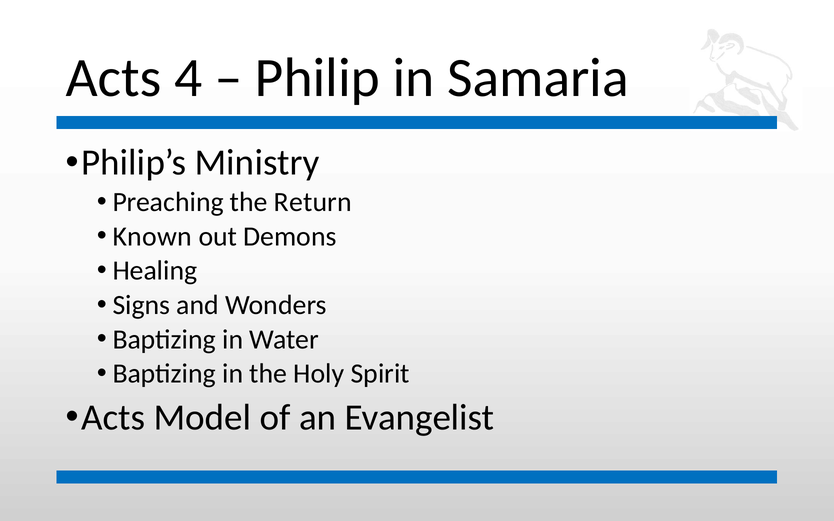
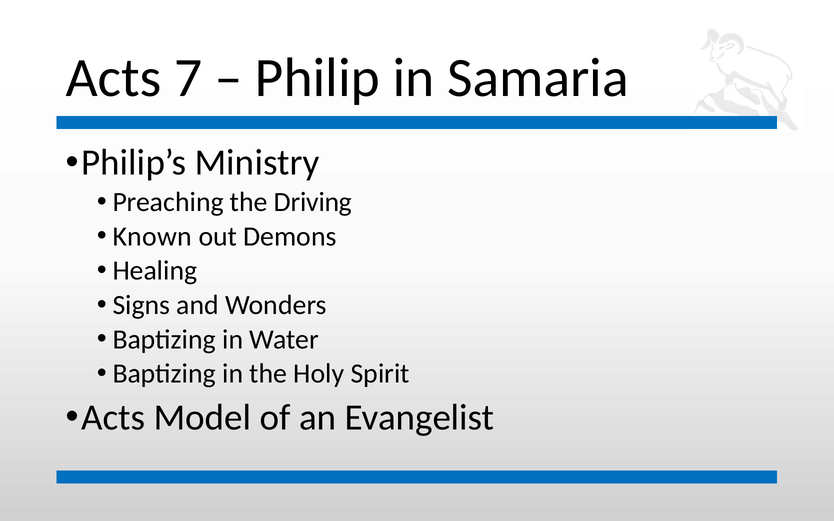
4: 4 -> 7 (188, 78)
Return: Return -> Driving (313, 202)
